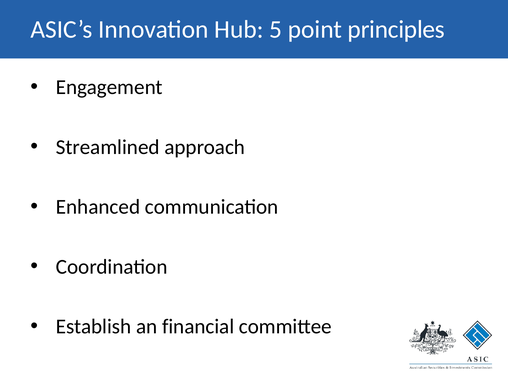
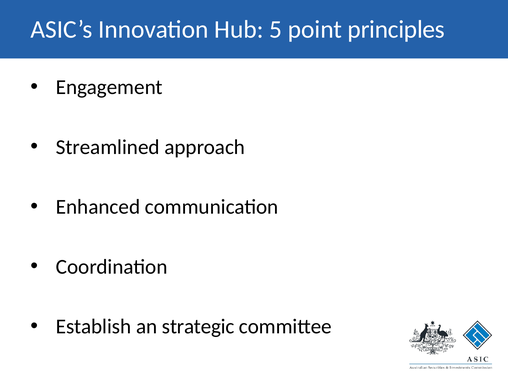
financial: financial -> strategic (198, 327)
